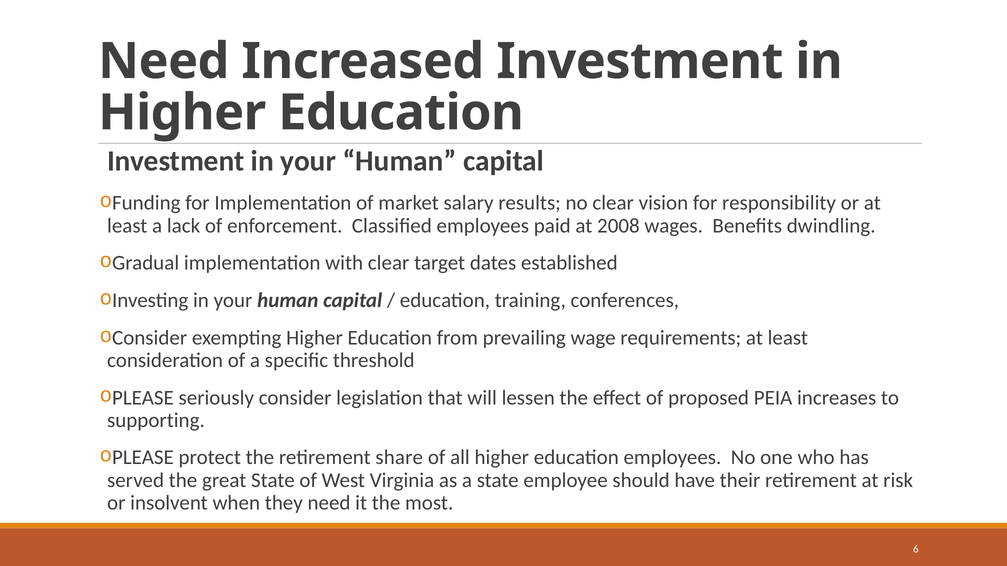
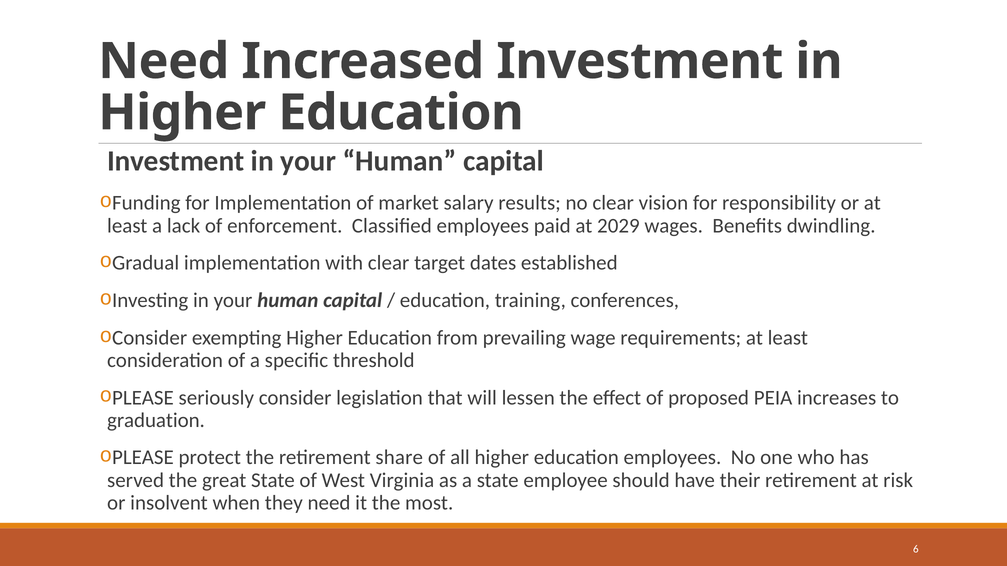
2008: 2008 -> 2029 (618, 226)
supporting: supporting -> graduation (156, 421)
